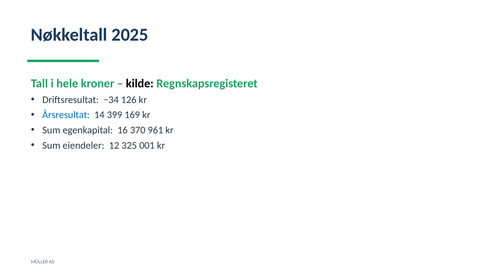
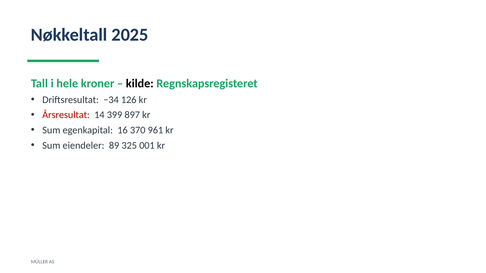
Årsresultat colour: blue -> red (66, 115)
169: 169 -> 897 (132, 115)
12: 12 -> 89 (114, 146)
